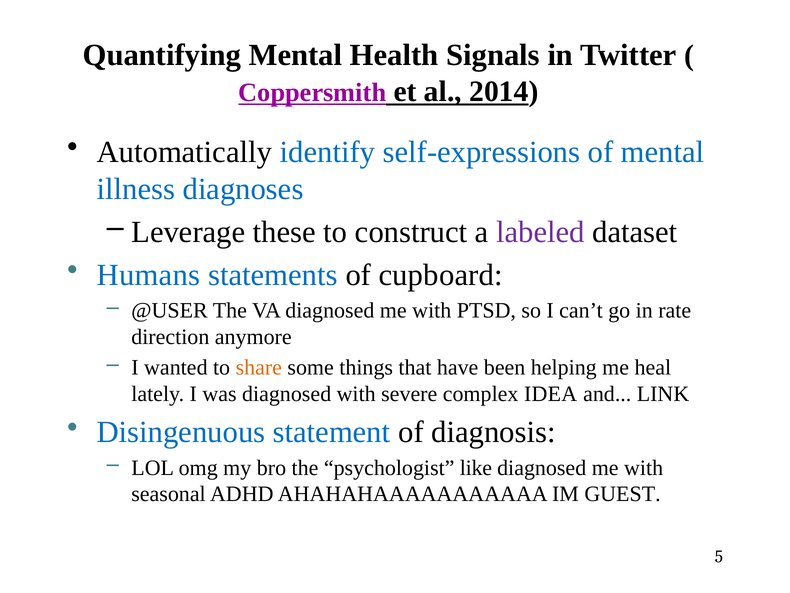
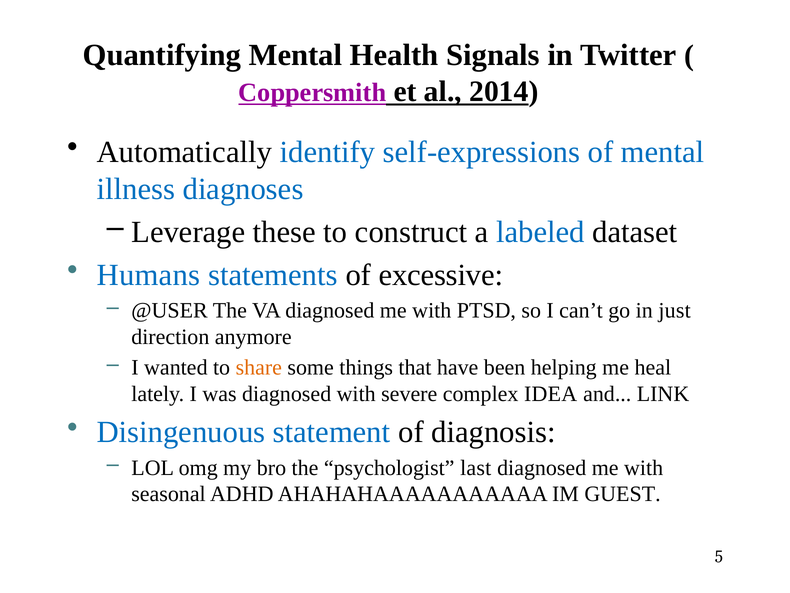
labeled colour: purple -> blue (540, 232)
cupboard: cupboard -> excessive (441, 275)
rate: rate -> just (675, 310)
like: like -> last (476, 467)
